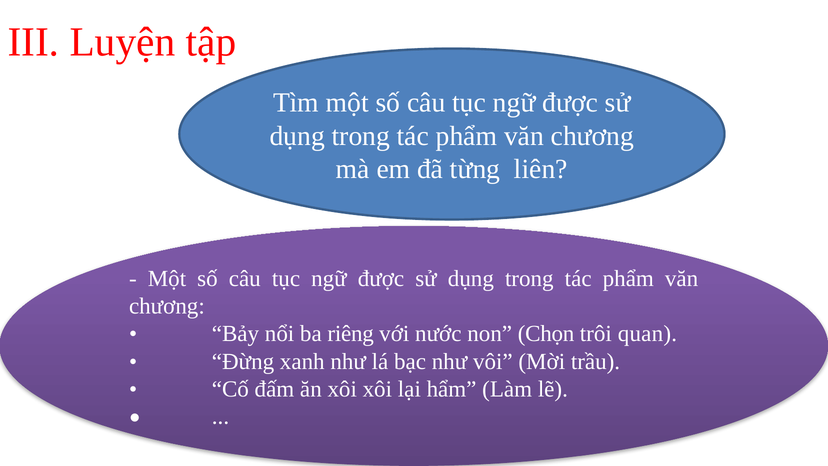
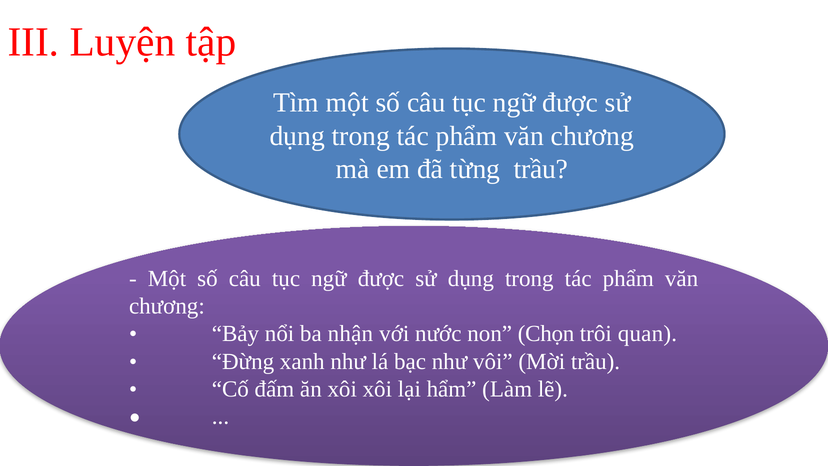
từng liên: liên -> trầu (541, 169)
riêng: riêng -> nhận (350, 334)
